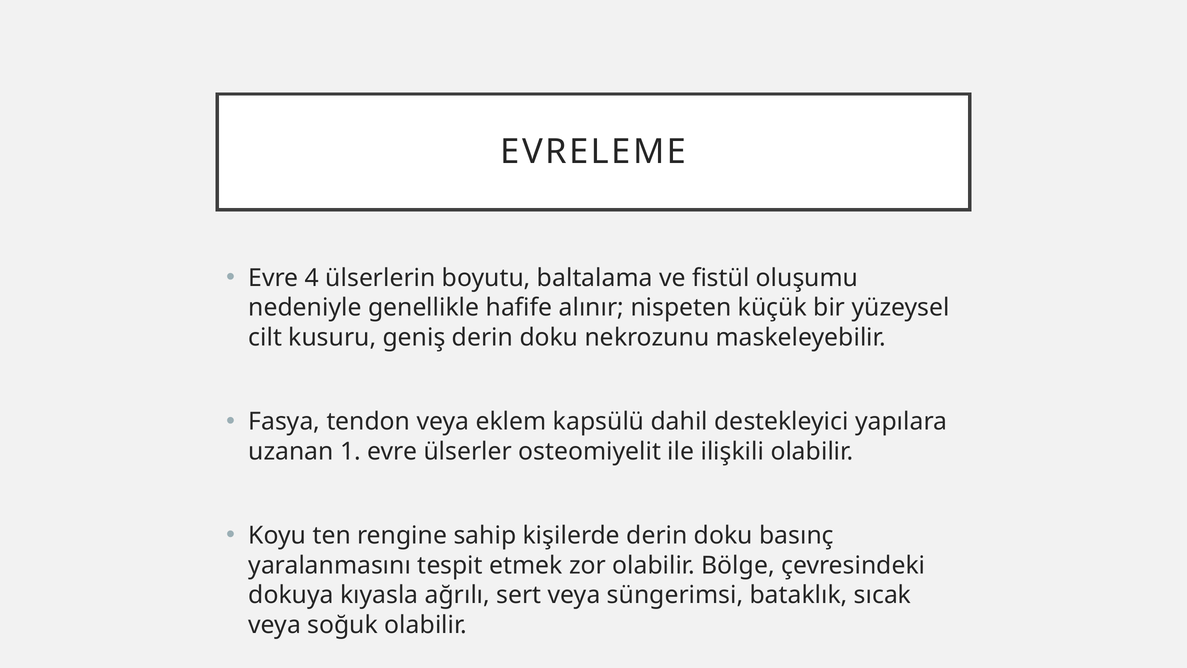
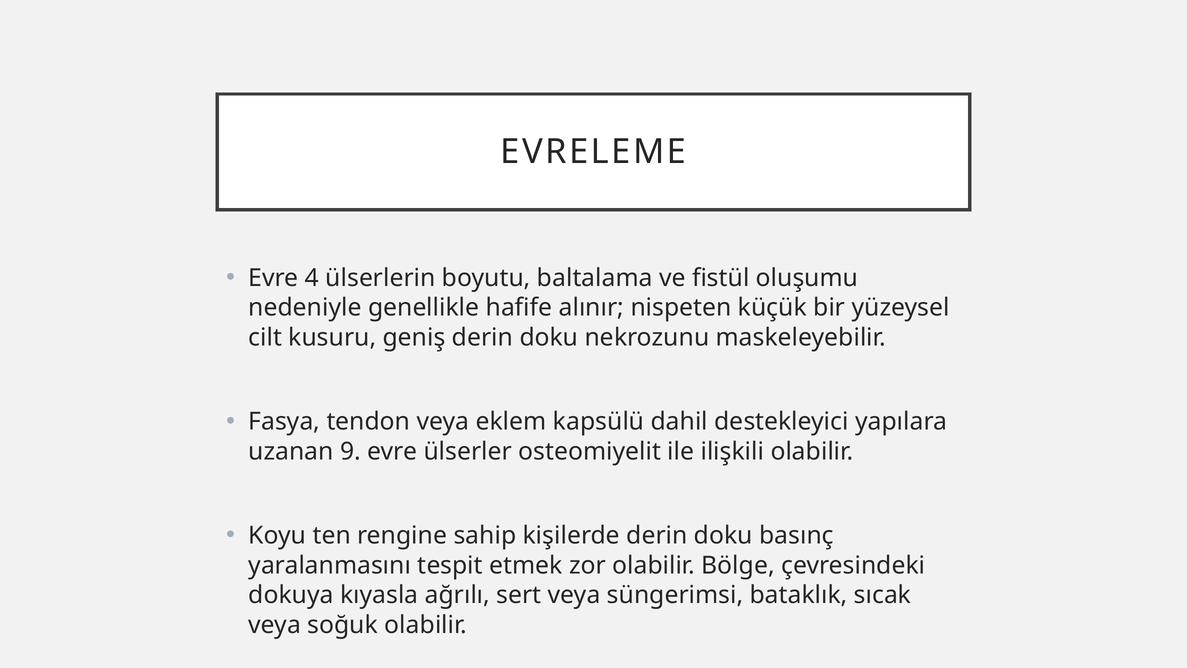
1: 1 -> 9 (351, 451)
